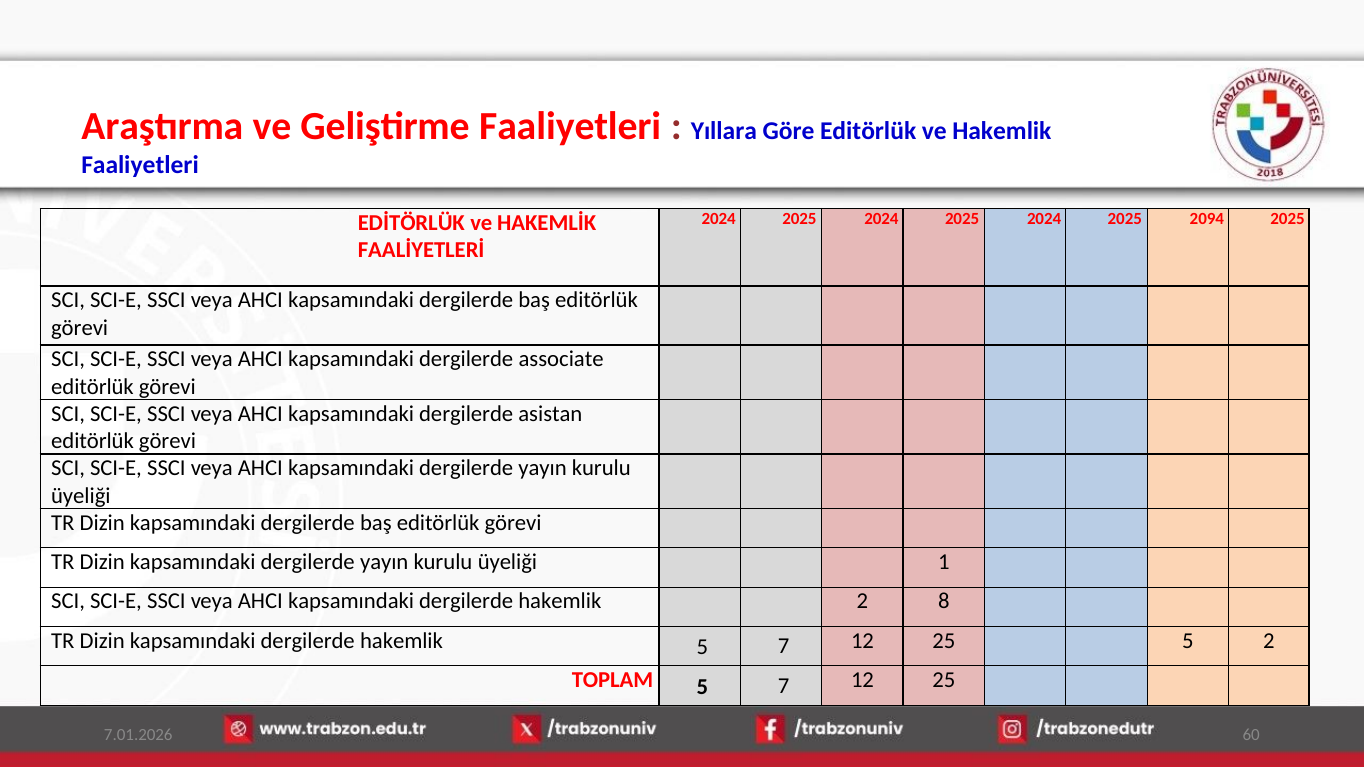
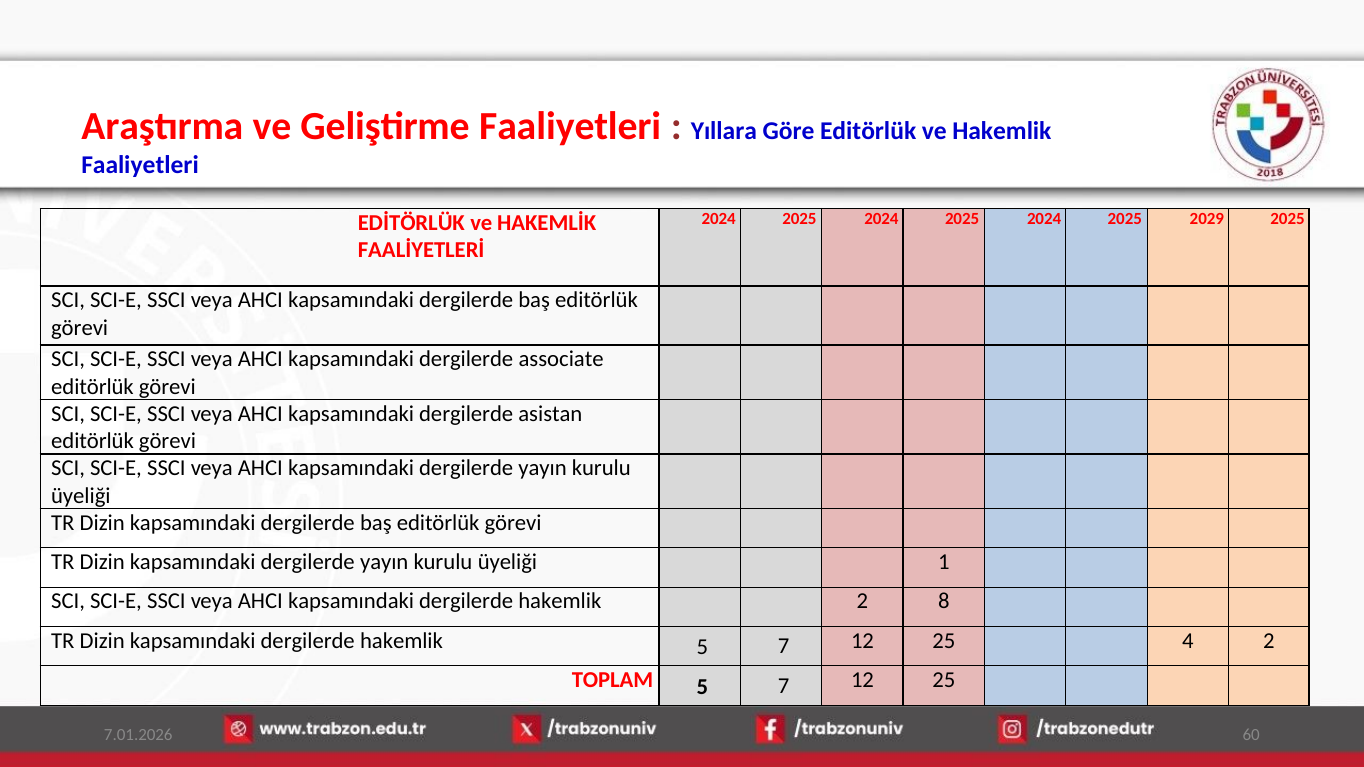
2094: 2094 -> 2029 (1207, 219)
25 5: 5 -> 4 (1188, 641)
